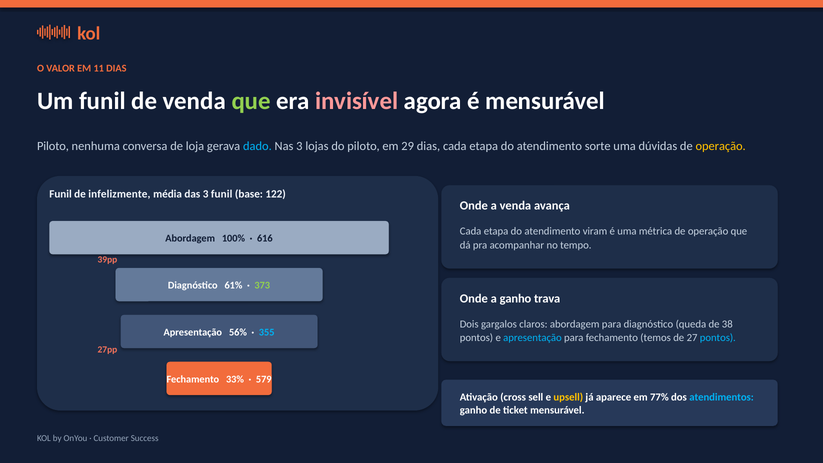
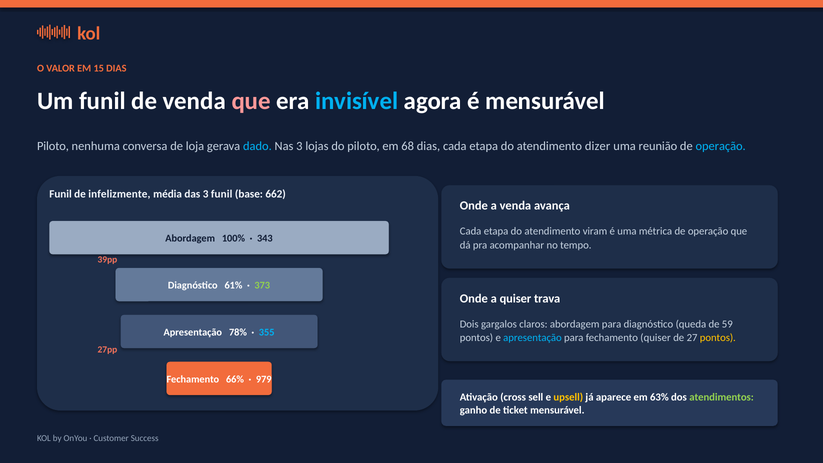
11: 11 -> 15 (99, 69)
que colour: light green -> pink (251, 101)
invisível colour: pink -> light blue (357, 101)
29: 29 -> 68 (408, 146)
sorte: sorte -> dizer (598, 146)
dúvidas: dúvidas -> reunião (658, 146)
operação colour: yellow -> light blue (721, 146)
122: 122 -> 662 (276, 194)
616: 616 -> 343 (265, 238)
a ganho: ganho -> quiser (515, 298)
38: 38 -> 59 (727, 324)
56%: 56% -> 78% (238, 332)
fechamento temos: temos -> quiser (656, 338)
pontos colour: light blue -> yellow (718, 338)
33%: 33% -> 66% (235, 379)
579: 579 -> 979 (264, 379)
77%: 77% -> 63% (659, 397)
atendimentos colour: light blue -> light green (722, 397)
